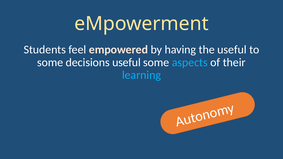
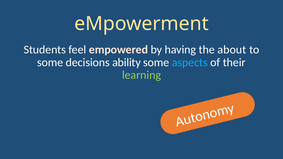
the useful: useful -> about (232, 50)
decisions useful: useful -> ability (126, 62)
learning colour: light blue -> light green (141, 75)
